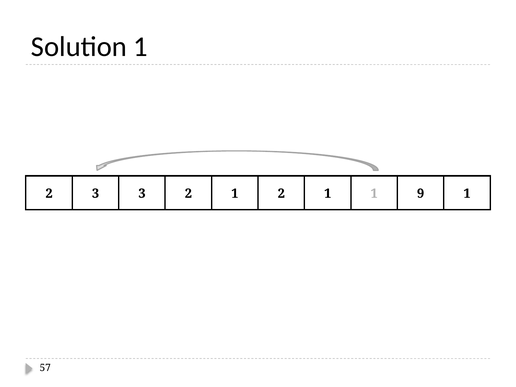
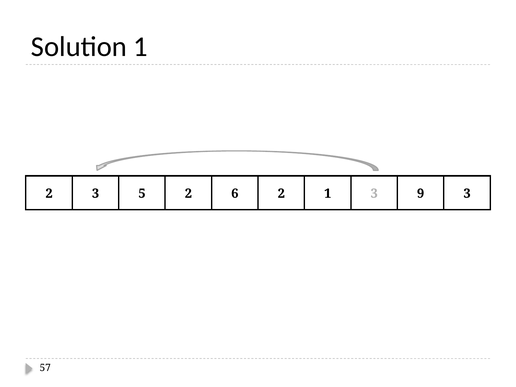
3 3: 3 -> 5 (142, 194)
1: 1 -> 6 (235, 194)
1 1: 1 -> 3 (374, 194)
9 1: 1 -> 3 (467, 194)
